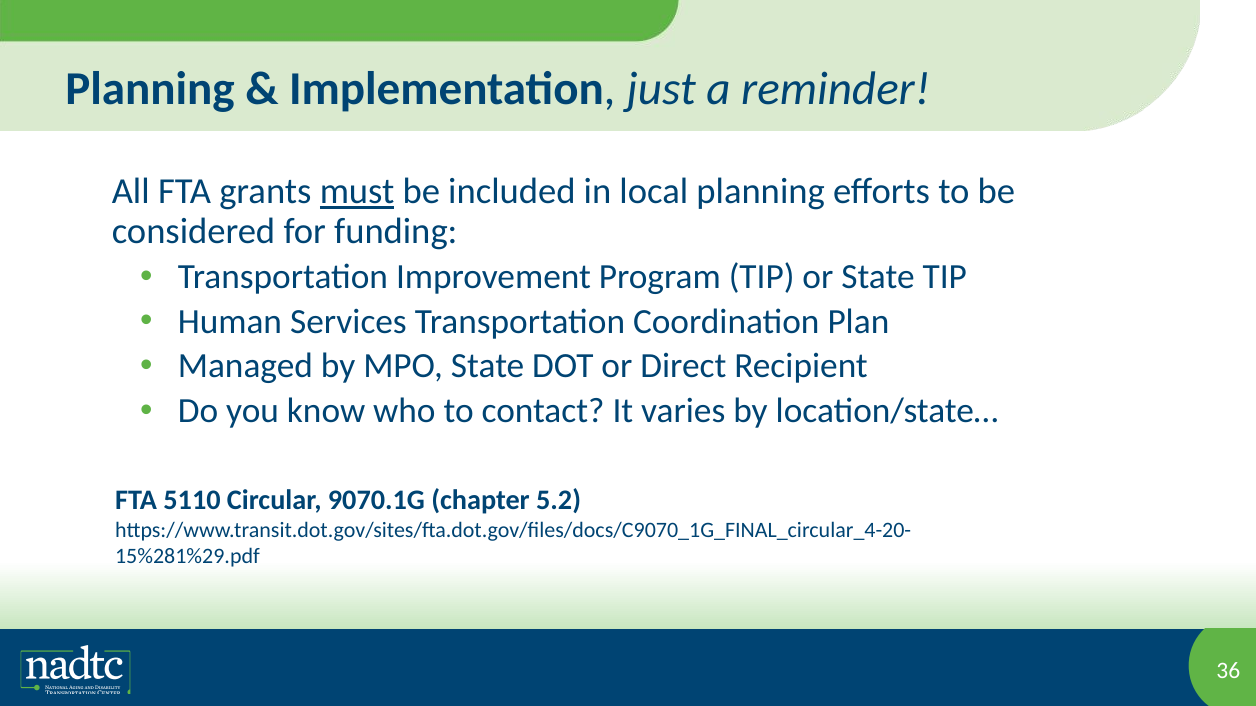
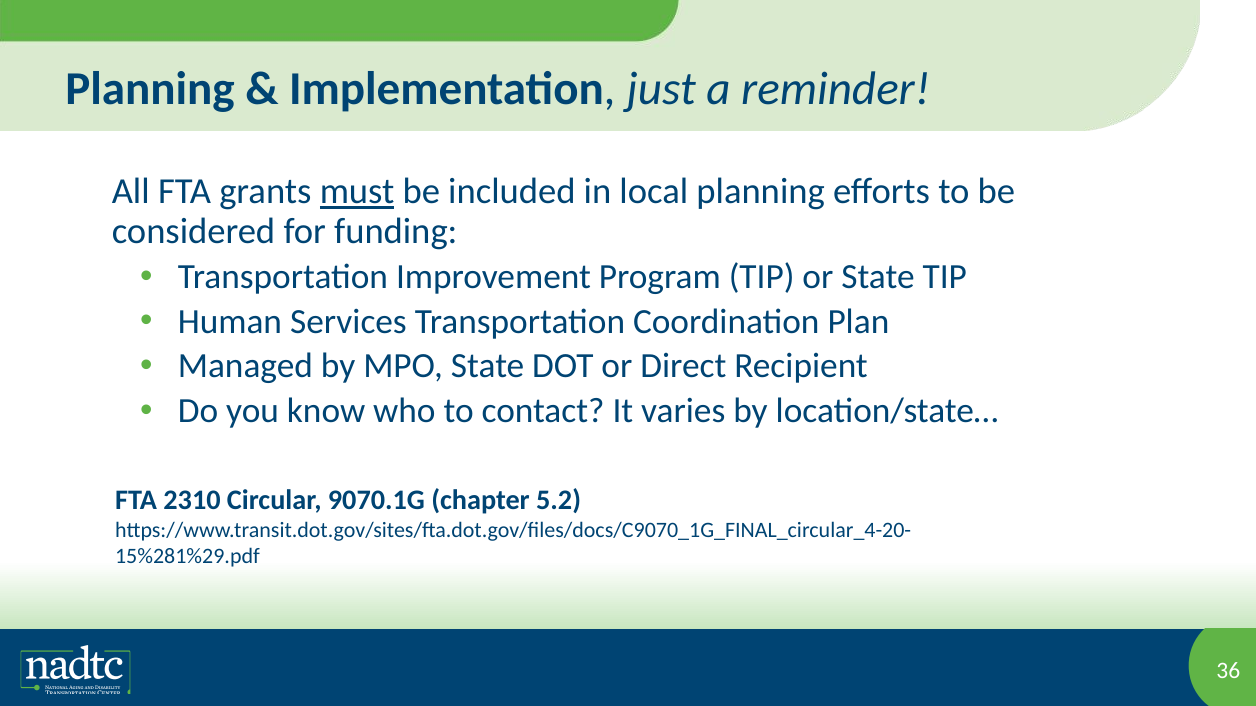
5110: 5110 -> 2310 (192, 500)
